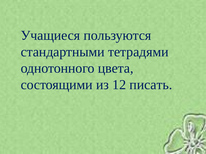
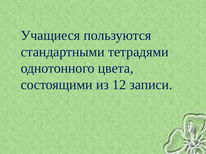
писать: писать -> записи (151, 85)
